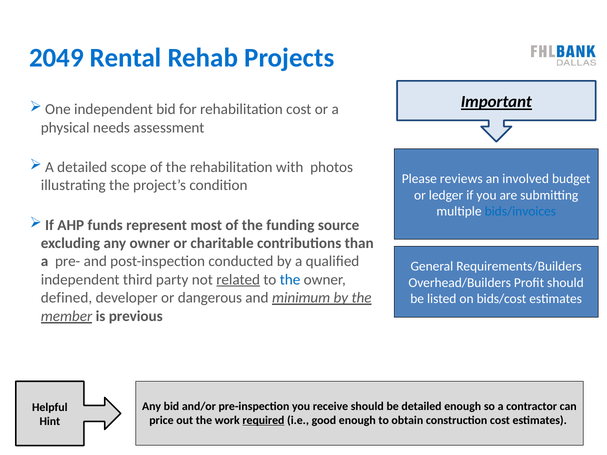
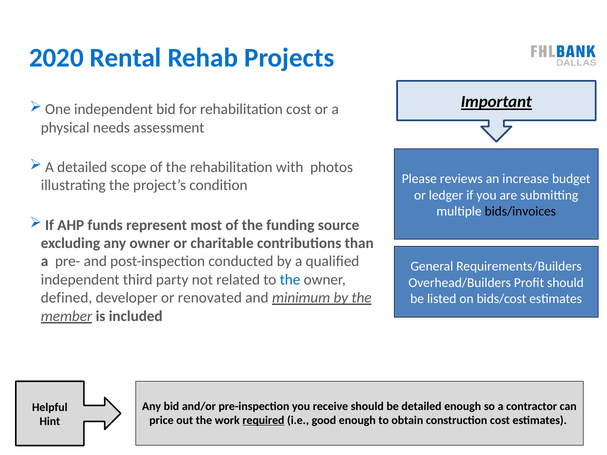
2049: 2049 -> 2020 (56, 58)
involved: involved -> increase (526, 179)
bids/invoices colour: blue -> black (520, 211)
related underline: present -> none (238, 280)
dangerous: dangerous -> renovated (210, 298)
previous: previous -> included (136, 316)
